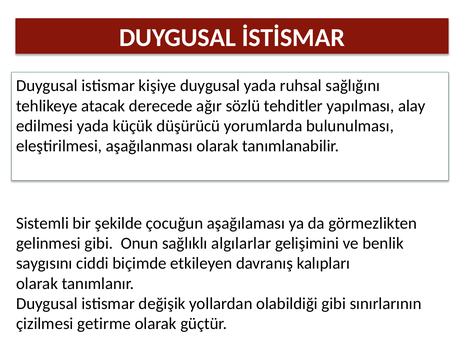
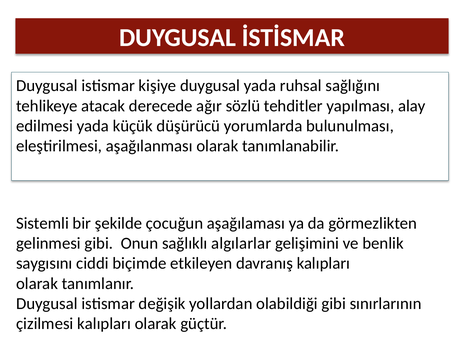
çizilmesi getirme: getirme -> kalıpları (104, 324)
